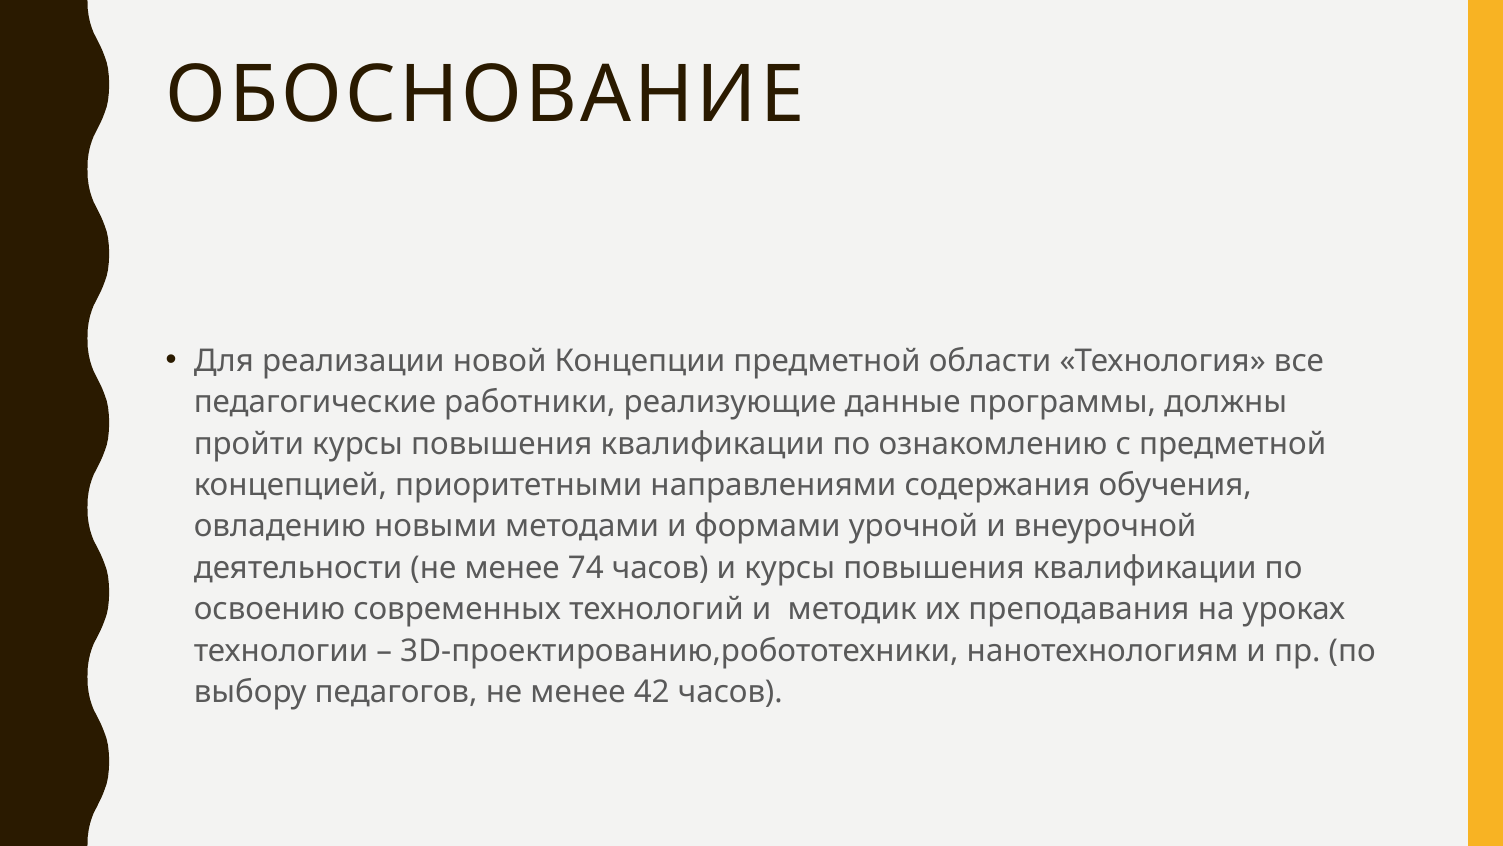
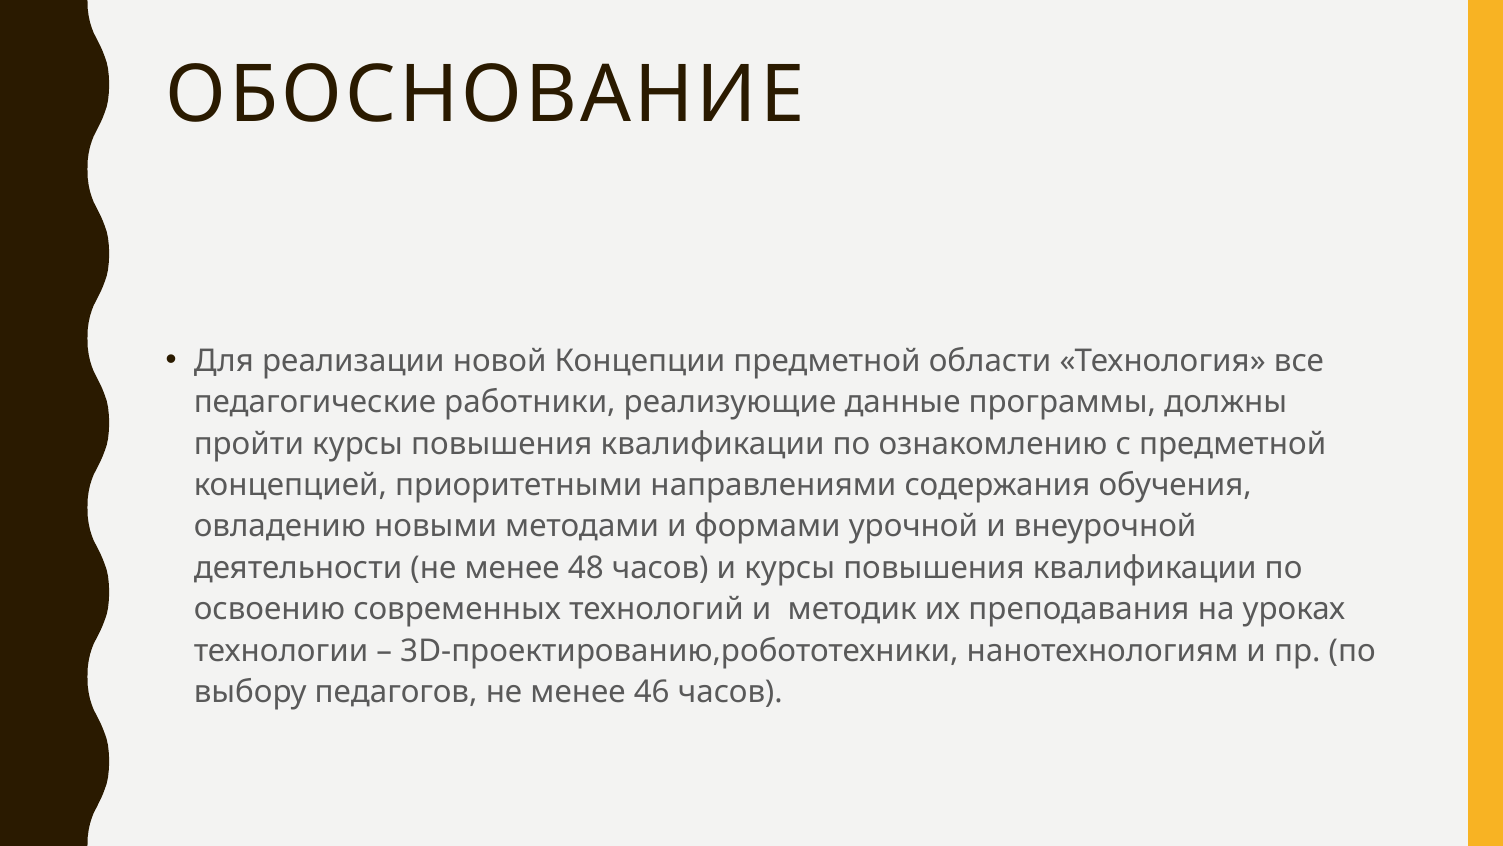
74: 74 -> 48 (586, 568)
42: 42 -> 46 (652, 692)
